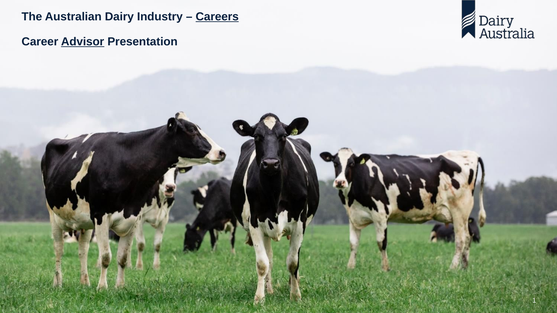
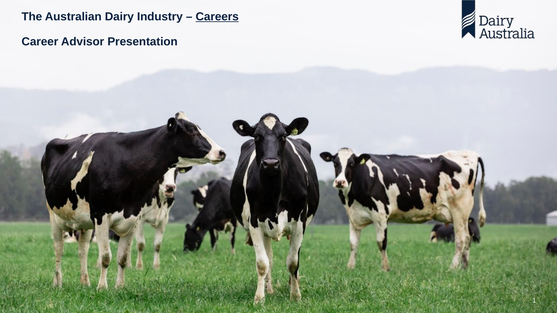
Advisor underline: present -> none (83, 42)
